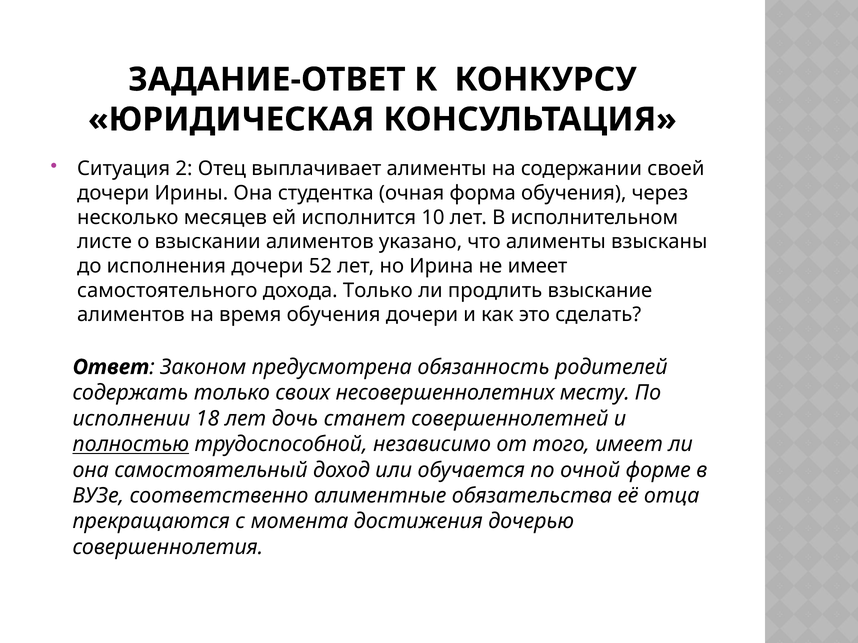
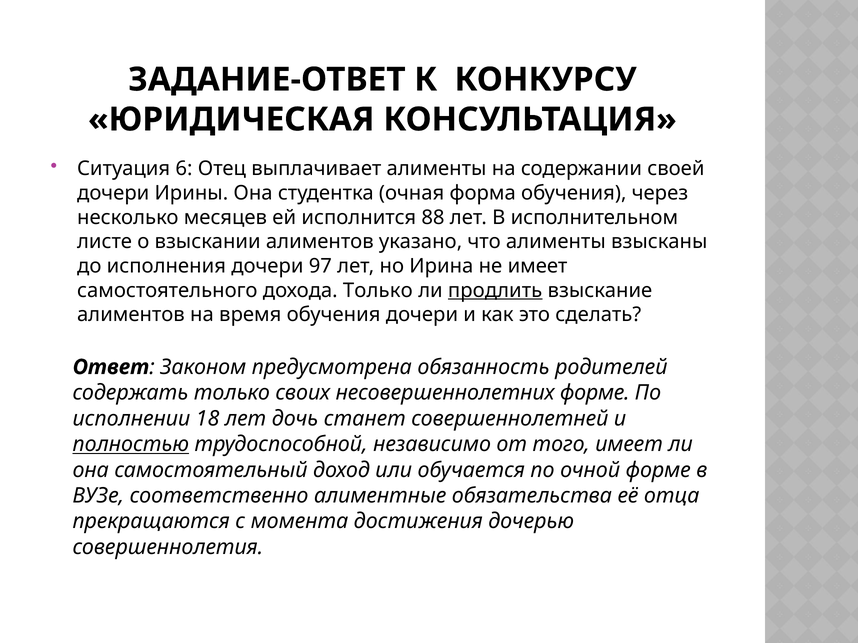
2: 2 -> 6 (184, 169)
10: 10 -> 88 (433, 218)
52: 52 -> 97 (320, 266)
продлить underline: none -> present (495, 291)
несовершеннолетних месту: месту -> форме (595, 393)
